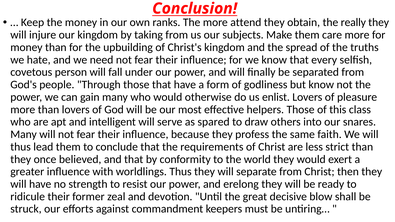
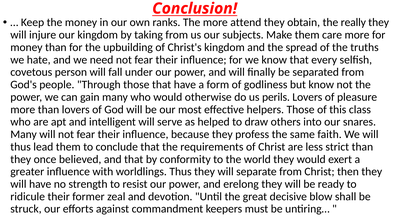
enlist: enlist -> perils (276, 97)
spared: spared -> helped (214, 122)
